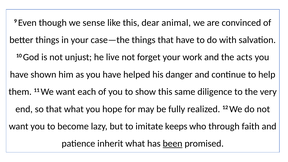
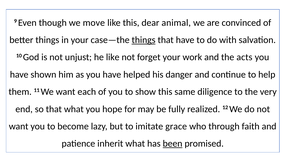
sense: sense -> move (94, 23)
things underline: none -> present (144, 40)
he live: live -> like (113, 57)
keeps: keeps -> grace (176, 126)
